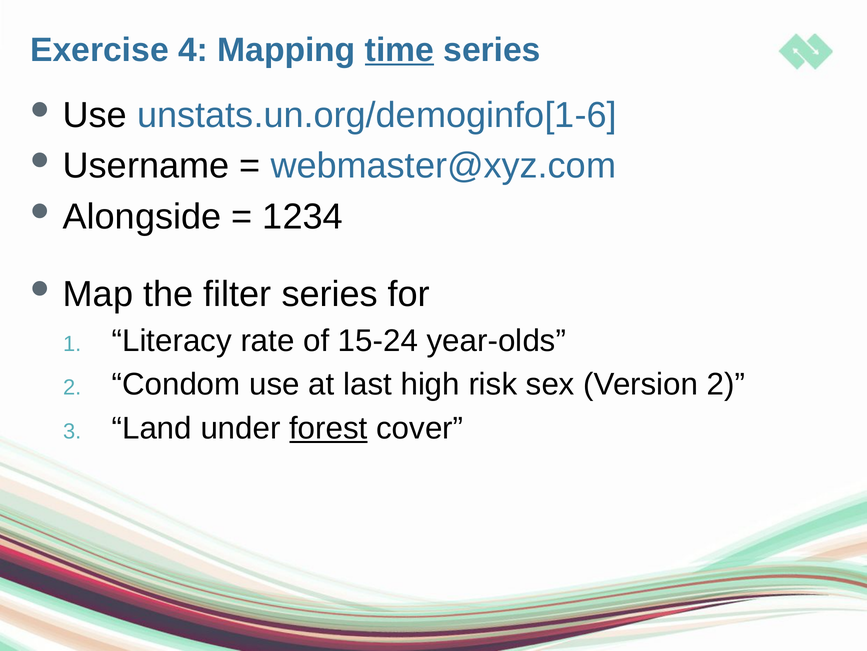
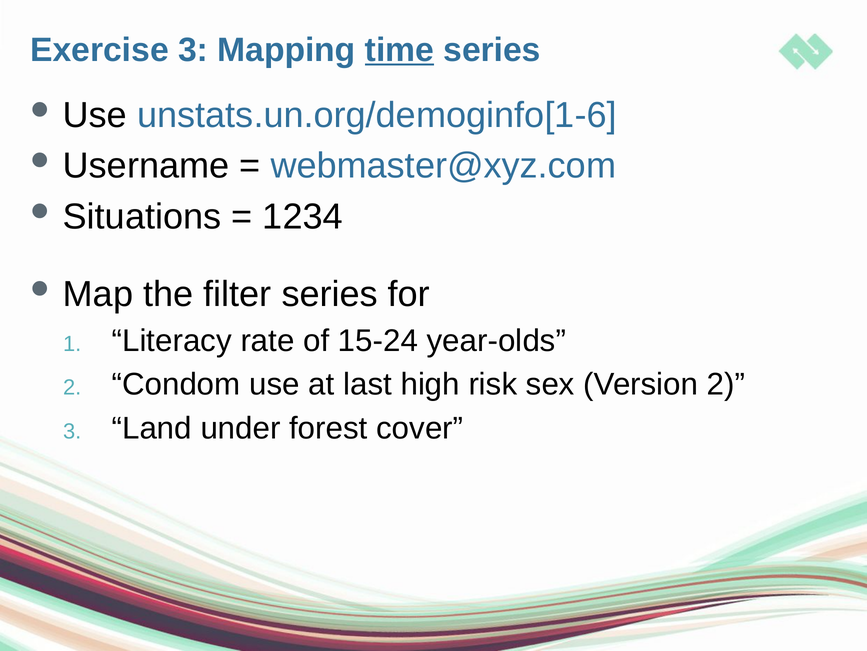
Exercise 4: 4 -> 3 (193, 50)
Alongside: Alongside -> Situations (142, 216)
forest underline: present -> none (328, 428)
